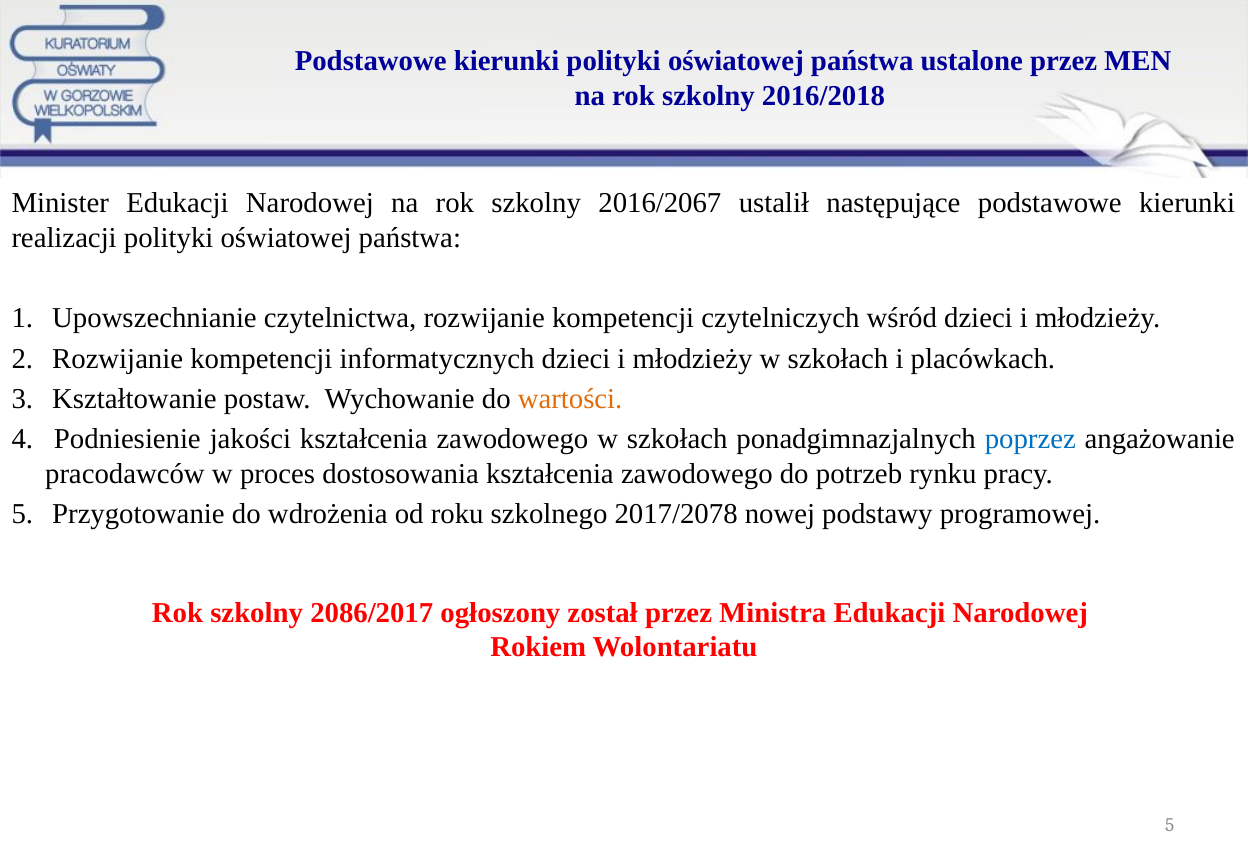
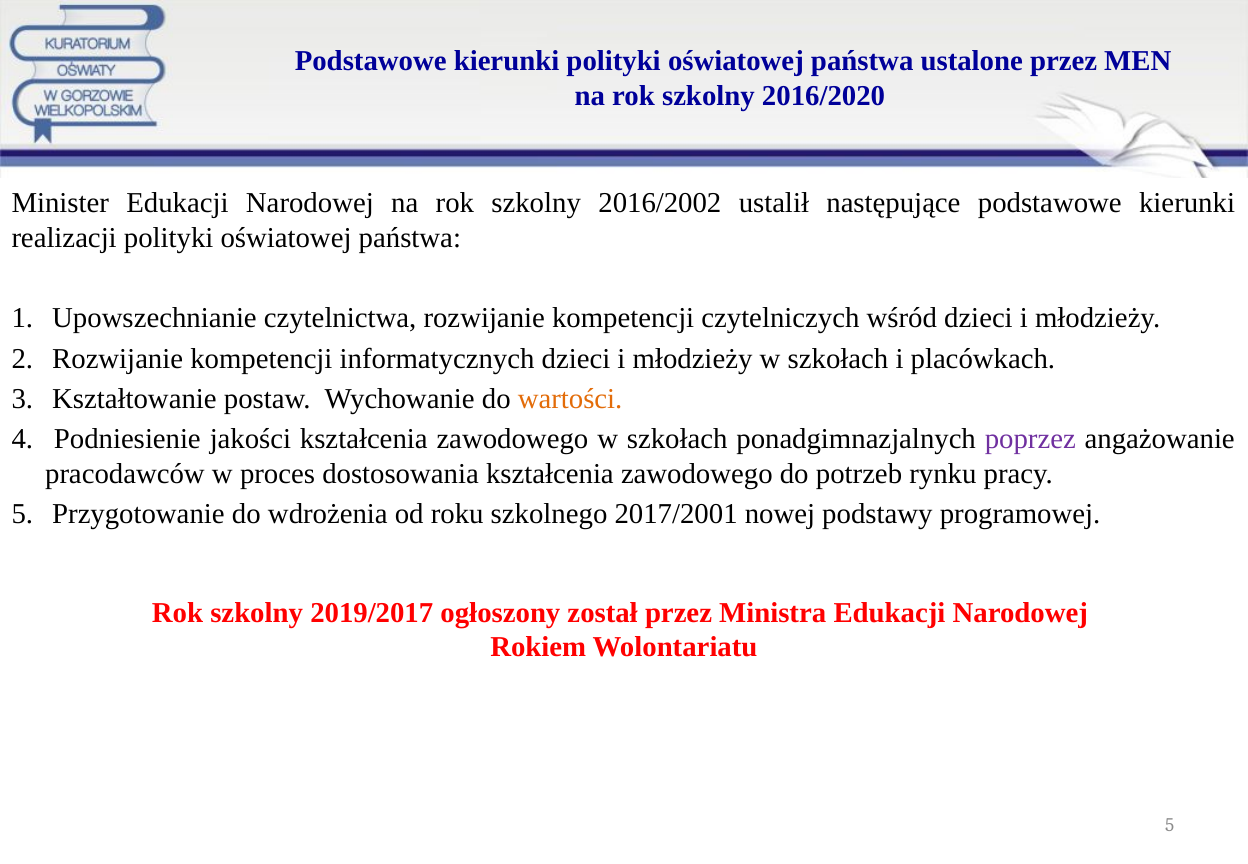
2016/2018: 2016/2018 -> 2016/2020 (824, 96)
2016/2067: 2016/2067 -> 2016/2002 (660, 203)
poprzez colour: blue -> purple (1030, 439)
2017/2078: 2017/2078 -> 2017/2001 (676, 514)
2086/2017: 2086/2017 -> 2019/2017 (372, 613)
